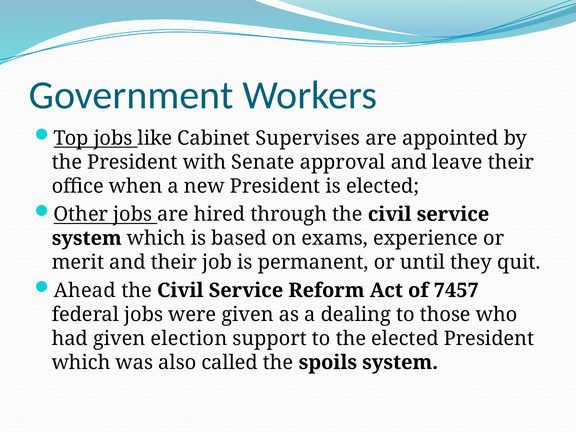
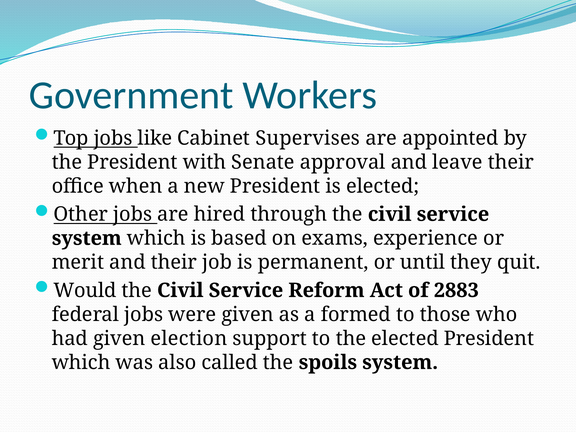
Ahead: Ahead -> Would (85, 290)
7457: 7457 -> 2883 (456, 290)
dealing: dealing -> formed (356, 314)
